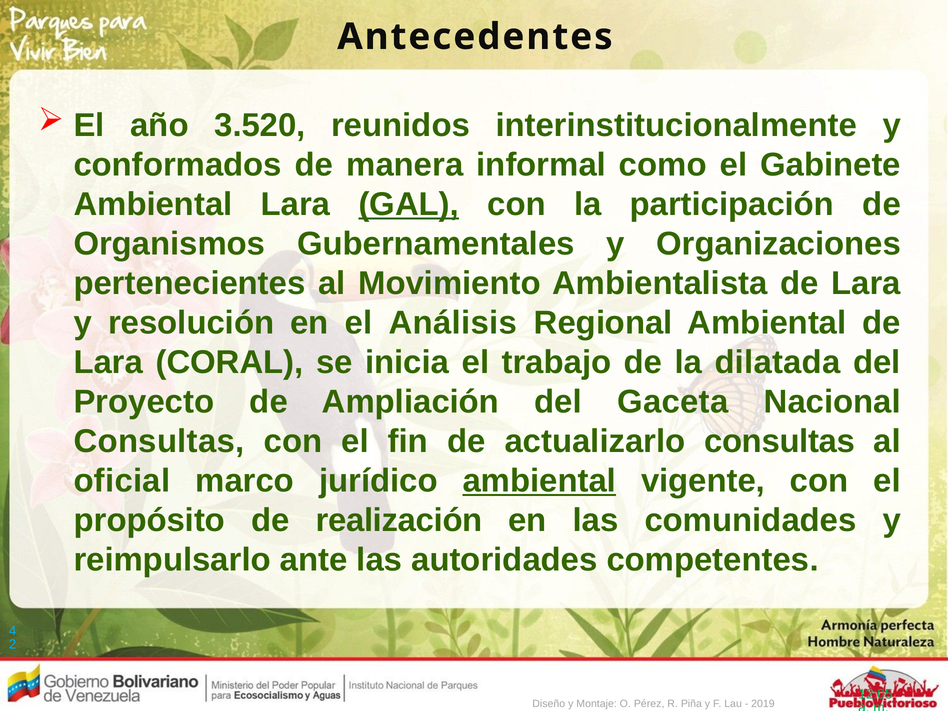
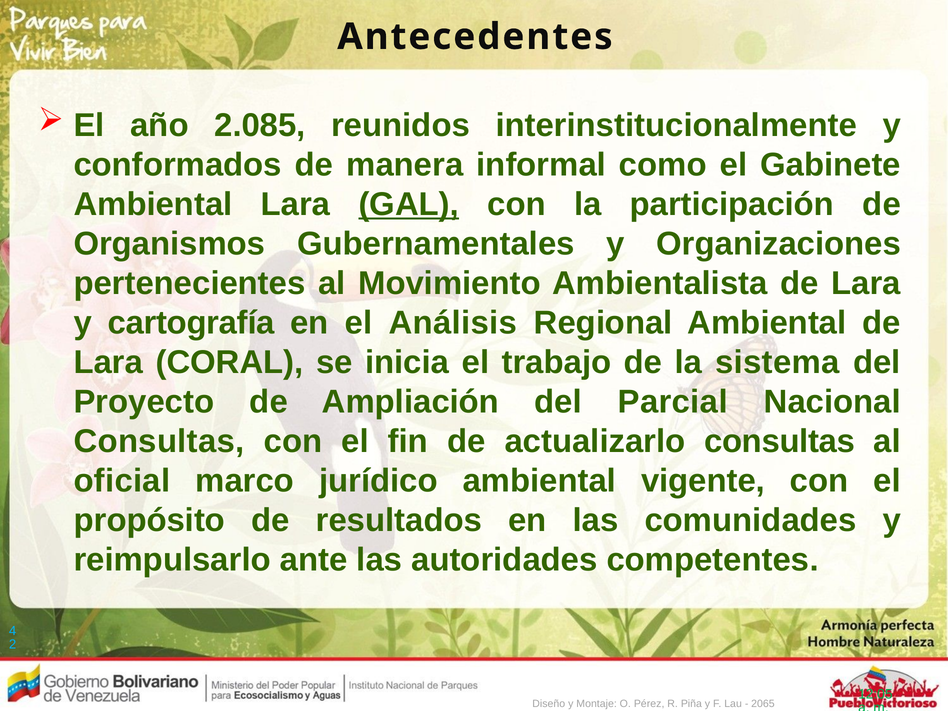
3.520: 3.520 -> 2.085 (260, 125)
resolución: resolución -> cartografía (191, 323)
dilatada: dilatada -> sistema (777, 362)
Gaceta: Gaceta -> Parcial (673, 402)
ambiental underline: present -> none (539, 481)
realización: realización -> resultados (399, 520)
2019: 2019 -> 2065 (763, 704)
